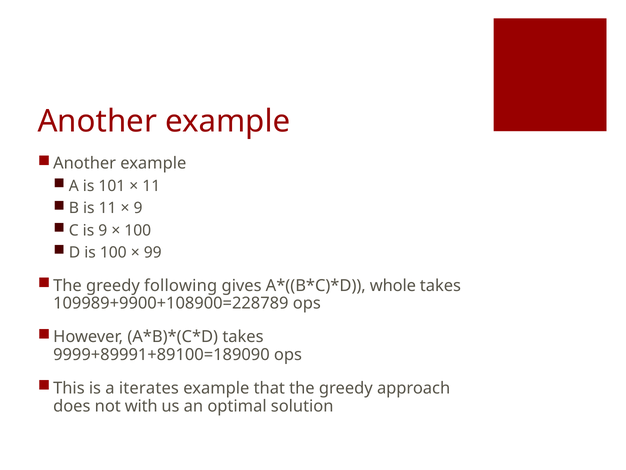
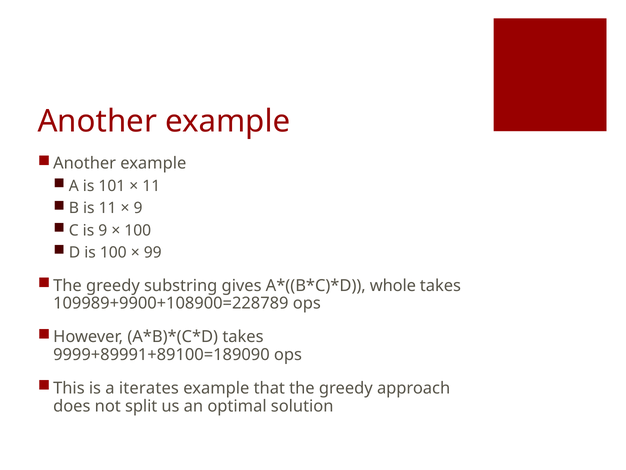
following: following -> substring (181, 285)
with: with -> split (141, 406)
